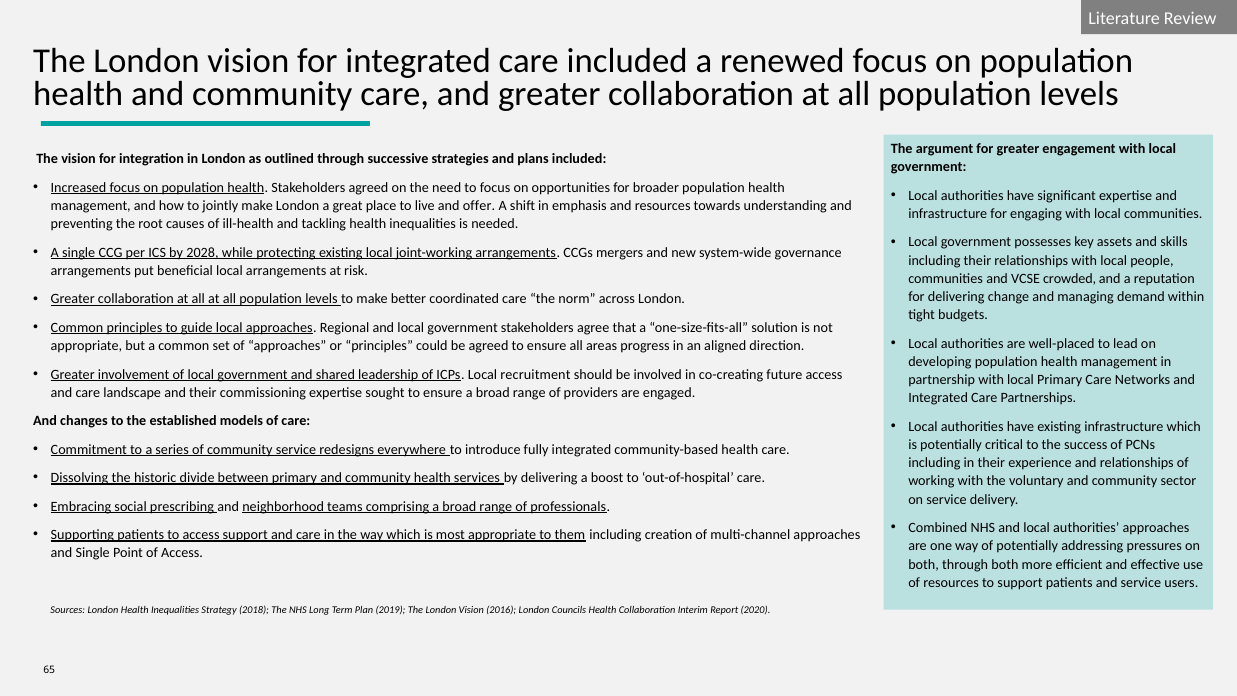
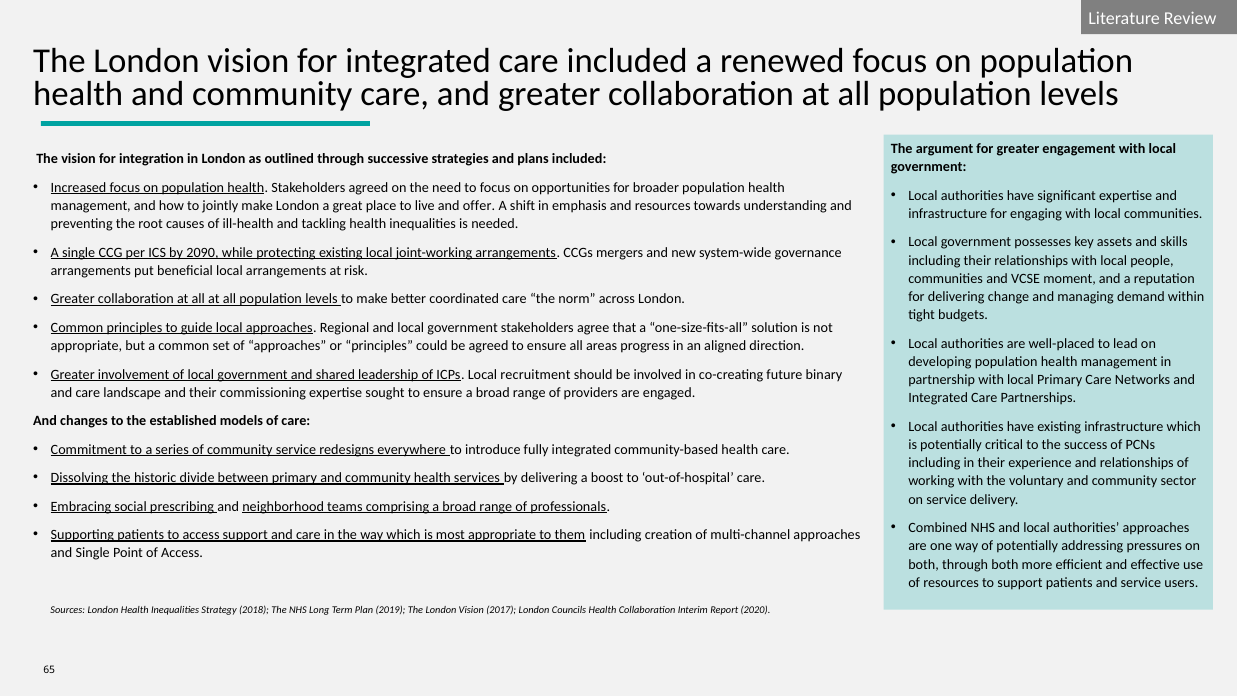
2028: 2028 -> 2090 (202, 252)
crowded: crowded -> moment (1070, 279)
future access: access -> binary (824, 374)
2016: 2016 -> 2017 (501, 610)
